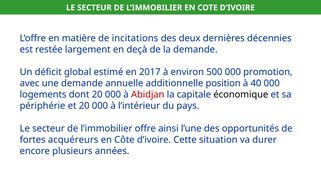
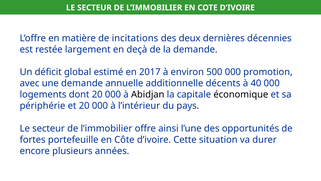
position: position -> décents (223, 83)
Abidjan colour: red -> black (148, 94)
acquéreurs: acquéreurs -> portefeuille (73, 139)
